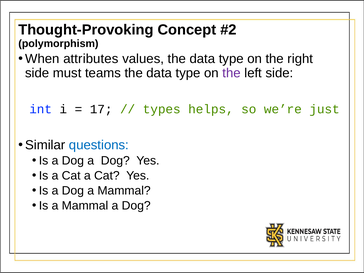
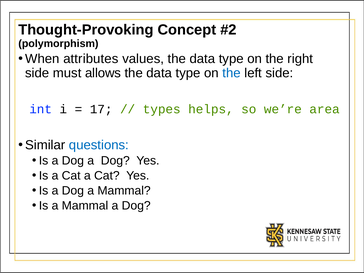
teams: teams -> allows (103, 73)
the colour: purple -> blue (232, 73)
just: just -> area (325, 109)
